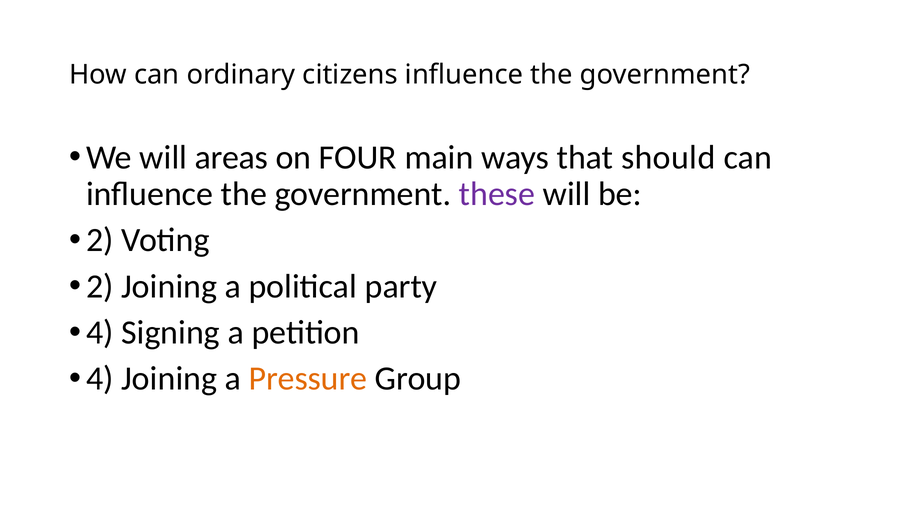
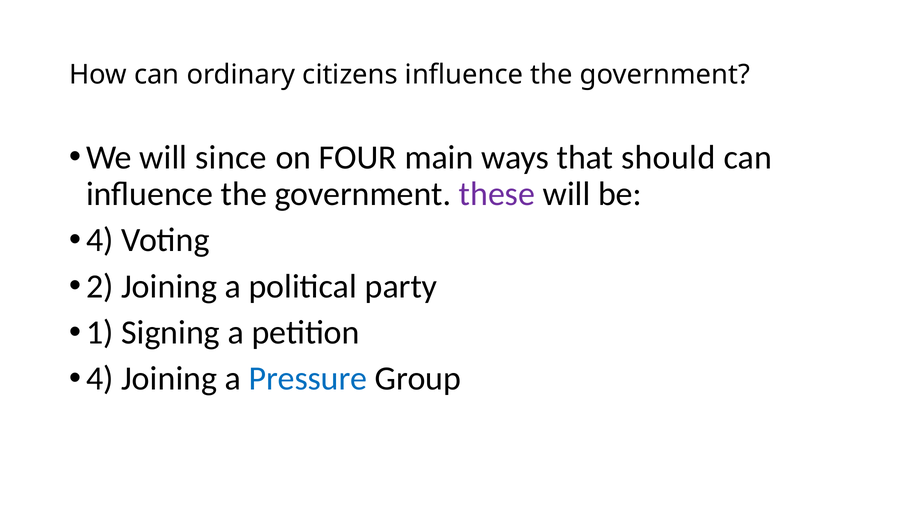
areas: areas -> since (231, 157)
2: 2 -> 4 (100, 240)
4: 4 -> 1 (100, 332)
Pressure colour: orange -> blue (308, 378)
